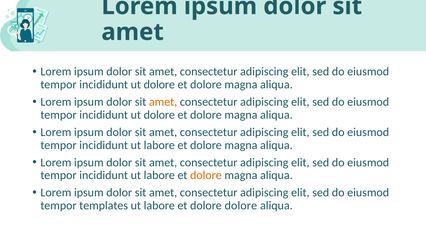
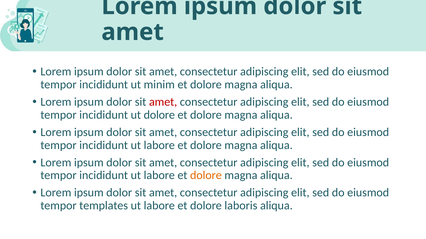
dolore: dolore -> minim (159, 85)
amet colour: orange -> red (163, 102)
dolore dolore: dolore -> laboris (241, 206)
